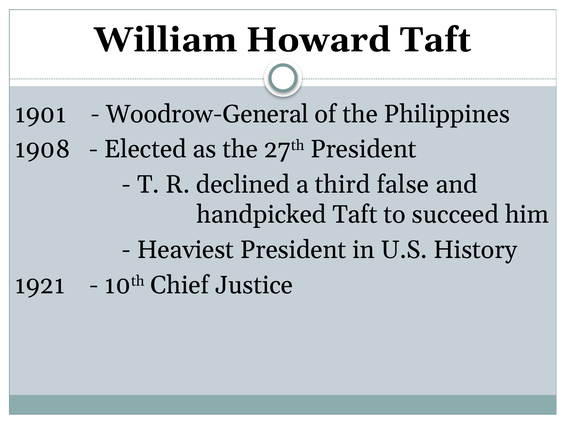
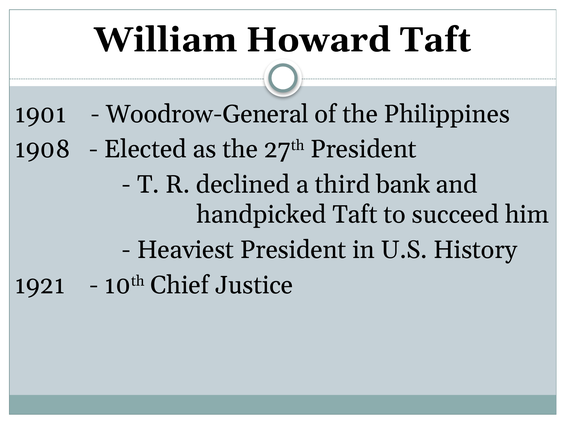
false: false -> bank (403, 185)
